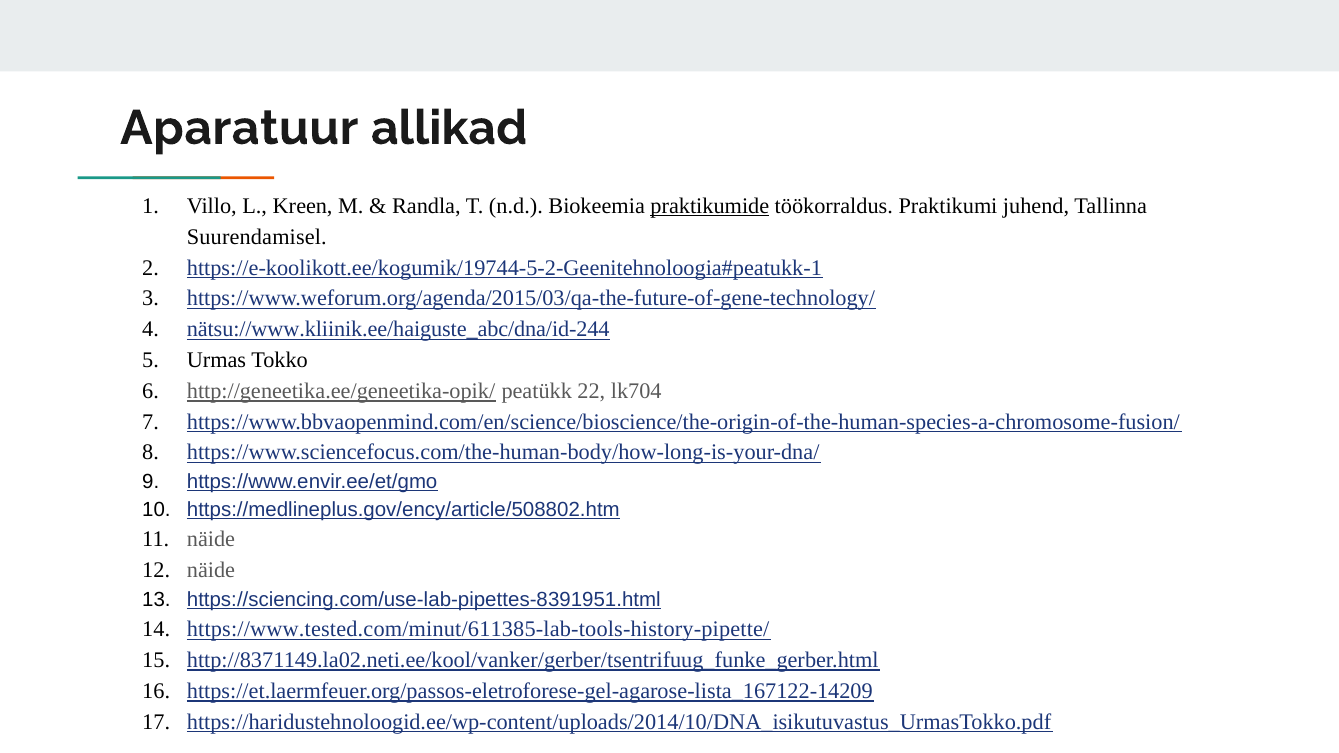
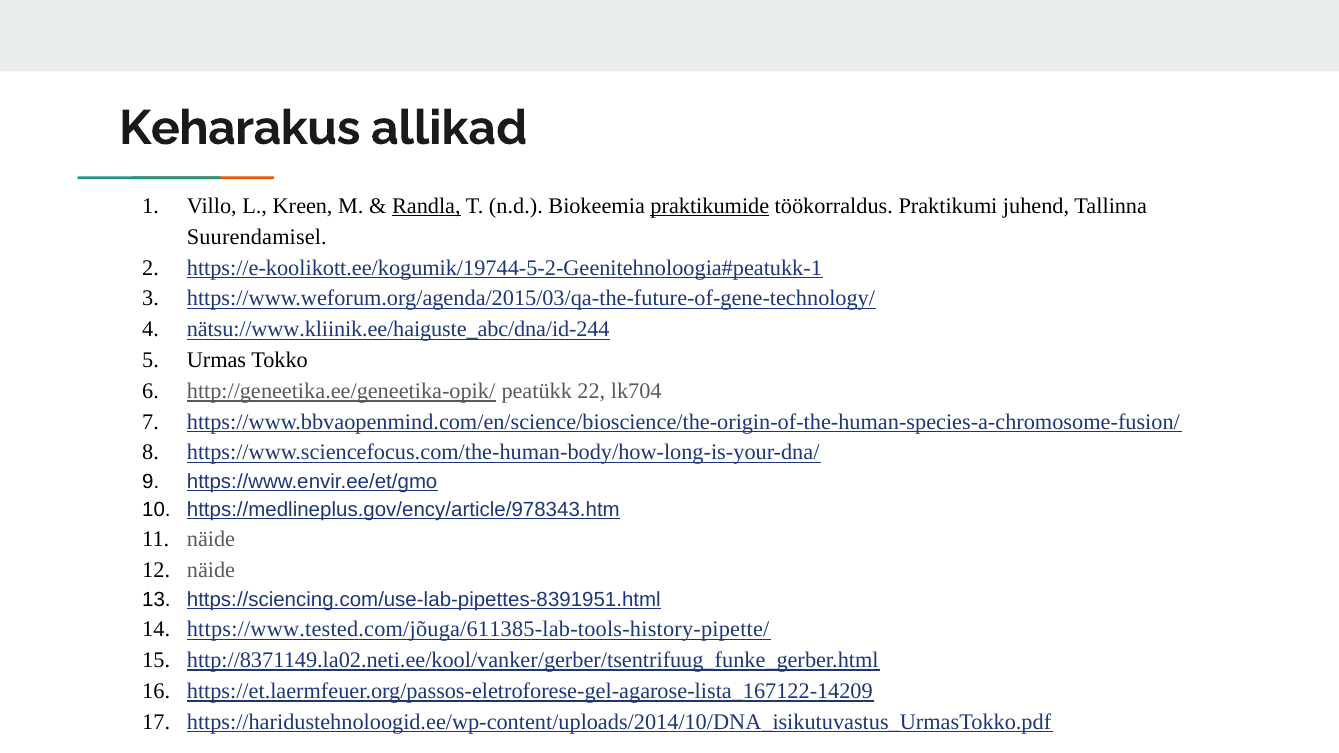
Aparatuur: Aparatuur -> Keharakus (240, 128)
Randla underline: none -> present (426, 206)
https://medlineplus.gov/ency/article/508802.htm: https://medlineplus.gov/ency/article/508802.htm -> https://medlineplus.gov/ency/article/978343.htm (403, 510)
https://www.tested.com/minut/611385-lab-tools-history-pipette/: https://www.tested.com/minut/611385-lab-tools-history-pipette/ -> https://www.tested.com/jõuga/611385-lab-tools-history-pipette/ (478, 630)
